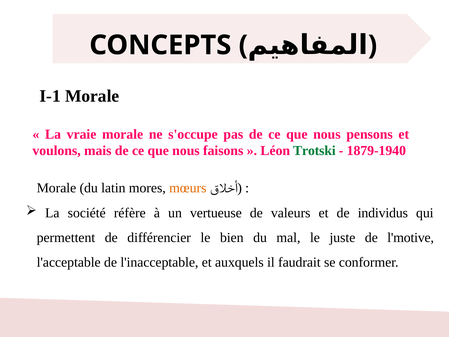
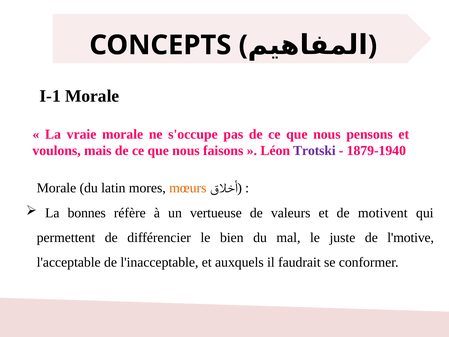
Trotski colour: green -> purple (314, 151)
société: société -> bonnes (87, 213)
individus: individus -> motivent (383, 213)
